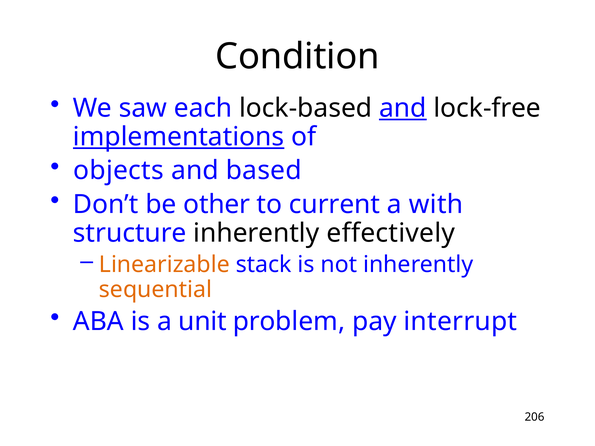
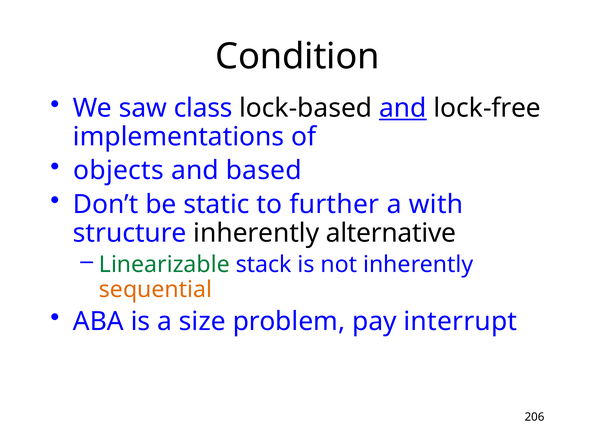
each: each -> class (203, 108)
implementations underline: present -> none (179, 137)
other: other -> static (217, 205)
current: current -> further (334, 205)
effectively: effectively -> alternative (391, 233)
Linearizable colour: orange -> green (164, 265)
unit: unit -> size (202, 322)
